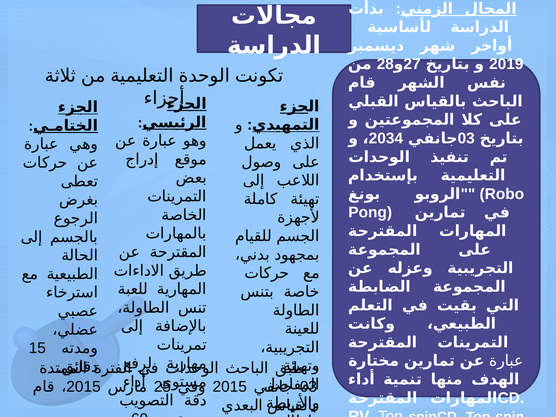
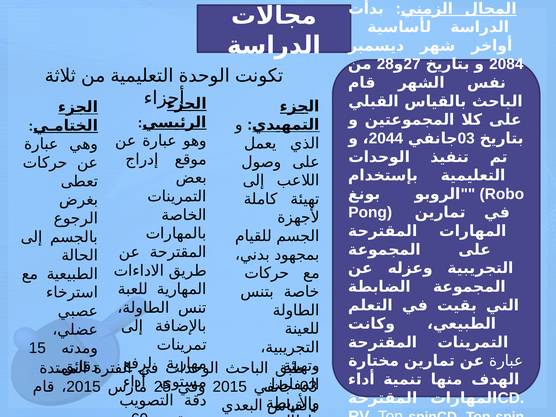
2019: 2019 -> 2084 (506, 64)
2034: 2034 -> 2044 (386, 138)
